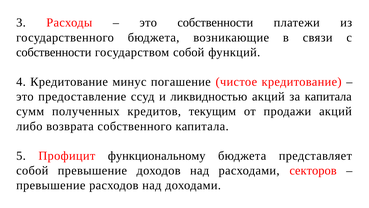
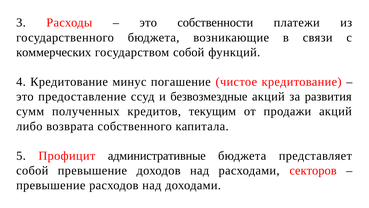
собственности: собственности -> коммерческих (54, 52)
ликвидностью: ликвидностью -> безвозмездные (209, 96)
за капитала: капитала -> развития (328, 96)
функциональному: функциональному -> административные (157, 155)
